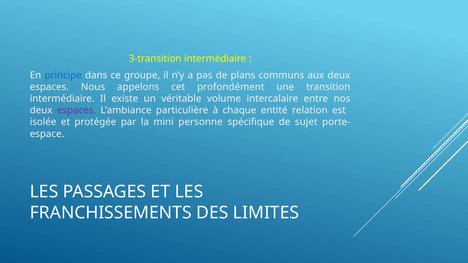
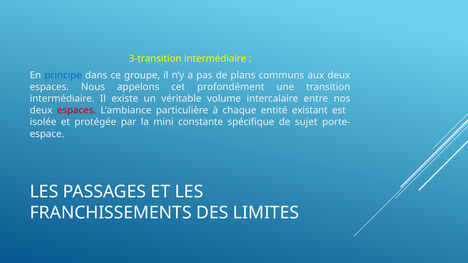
espaces colour: purple -> red (77, 111)
relation: relation -> existant (310, 111)
personne: personne -> constante (201, 122)
